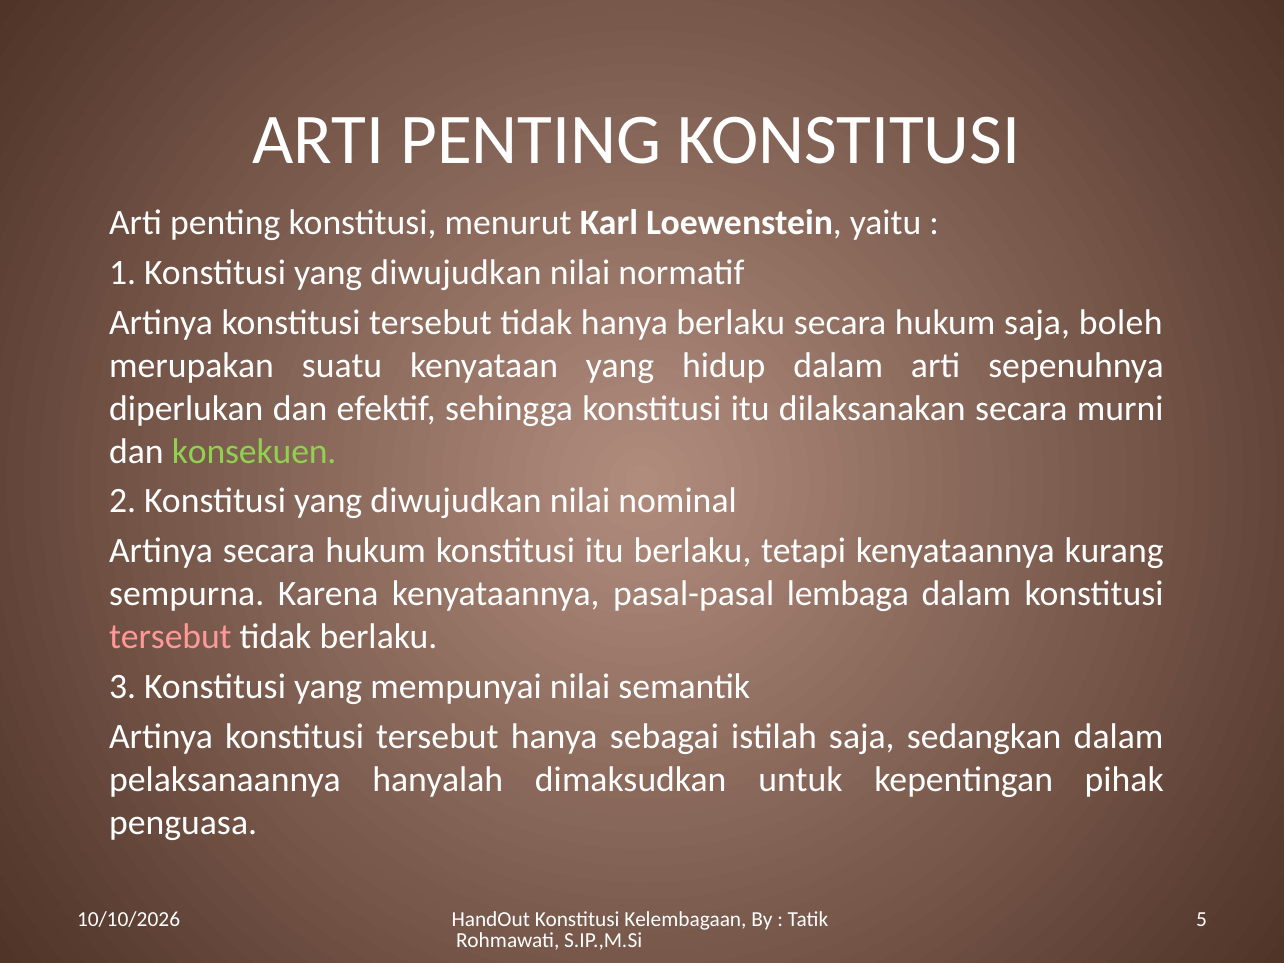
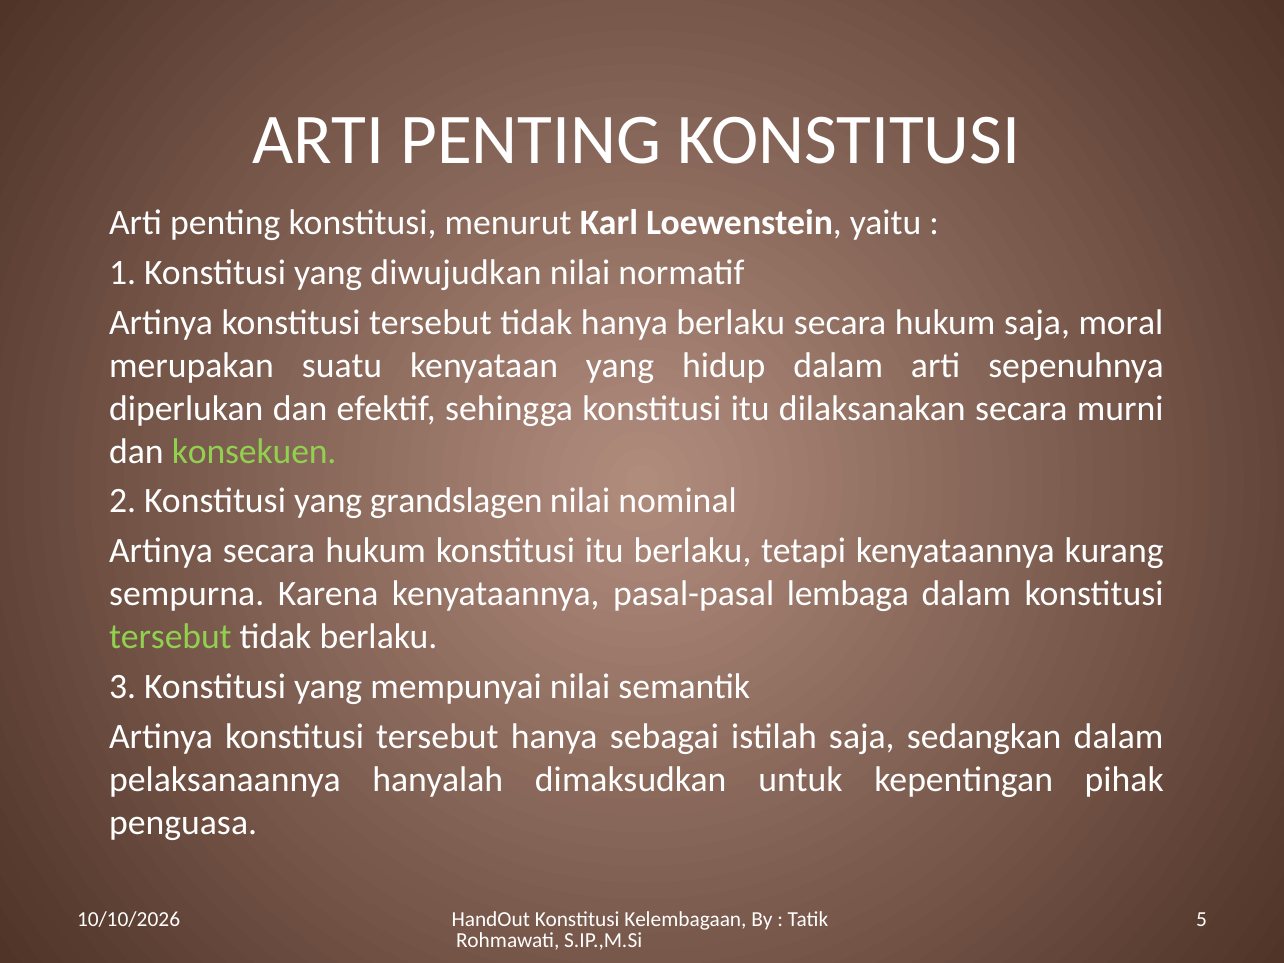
boleh: boleh -> moral (1121, 323)
2 Konstitusi yang diwujudkan: diwujudkan -> grandslagen (456, 501)
tersebut colour: pink -> light green (170, 637)
